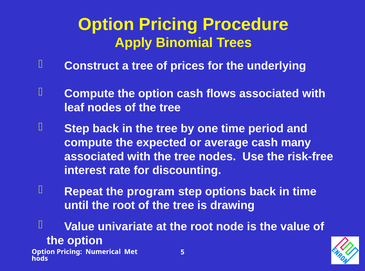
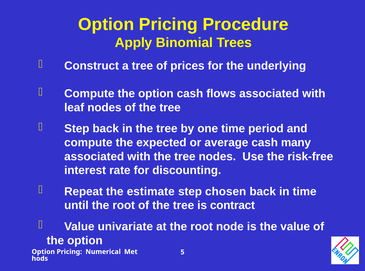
program: program -> estimate (151, 192)
options: options -> chosen (226, 192)
drawing: drawing -> contract (232, 205)
